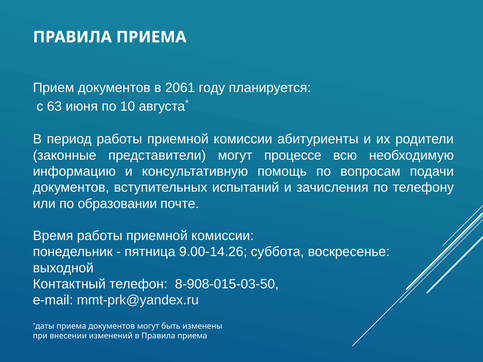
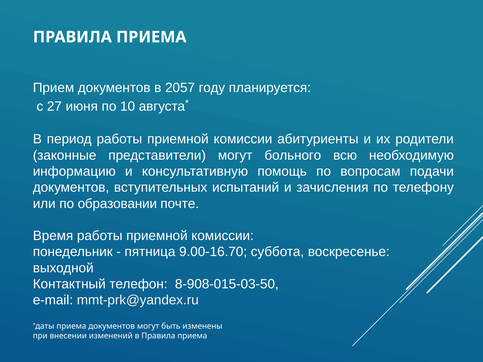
2061: 2061 -> 2057 (180, 88)
63: 63 -> 27 (54, 107)
процессе: процессе -> больного (293, 155)
9.00-14.26: 9.00-14.26 -> 9.00-16.70 (213, 252)
